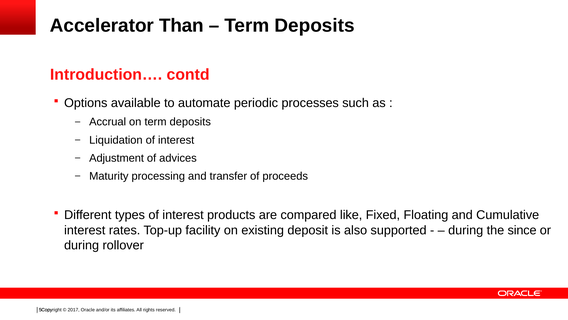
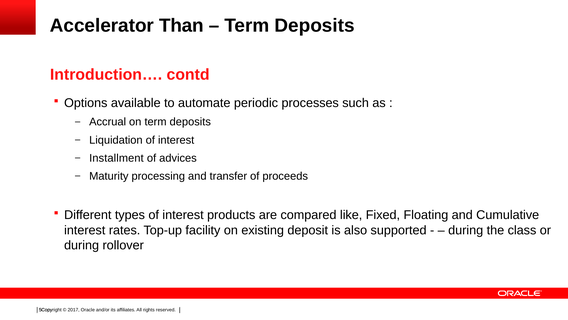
Adjustment: Adjustment -> Installment (116, 158)
since: since -> class (522, 230)
